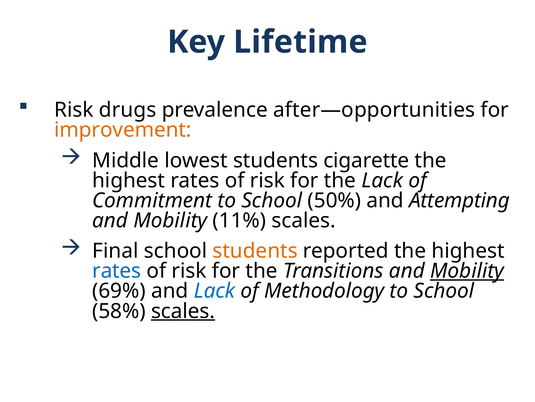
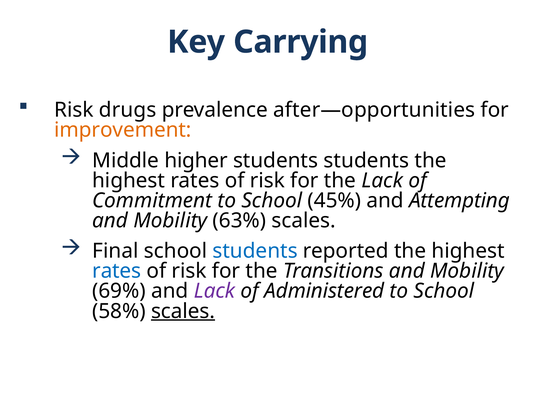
Lifetime: Lifetime -> Carrying (301, 42)
lowest: lowest -> higher (196, 160)
students cigarette: cigarette -> students (366, 160)
50%: 50% -> 45% (334, 200)
11%: 11% -> 63% (239, 220)
students colour: orange -> blue (255, 251)
Mobility underline: present -> none (467, 271)
Lack colour: blue -> purple (214, 291)
Methodology: Methodology -> Administered (324, 291)
